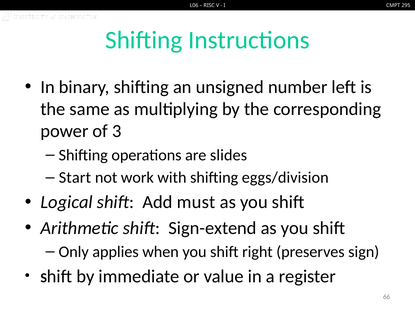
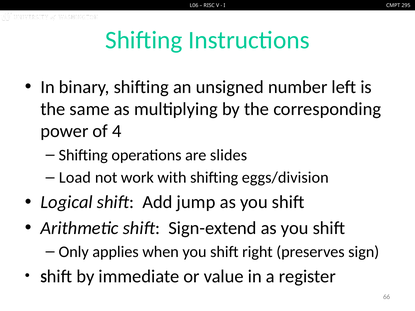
3: 3 -> 4 (117, 131)
Start: Start -> Load (75, 178)
must: must -> jump (196, 202)
